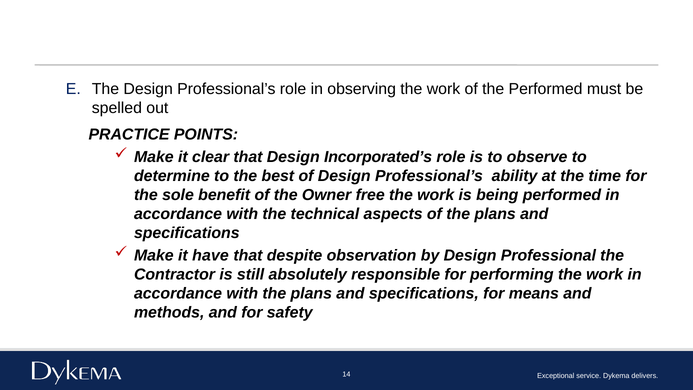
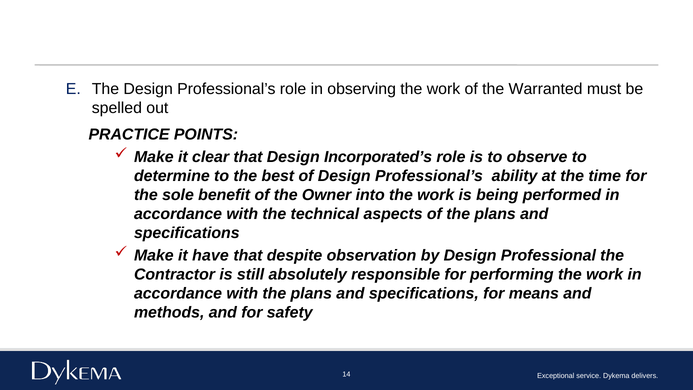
the Performed: Performed -> Warranted (546, 89)
free: free -> into (370, 195)
